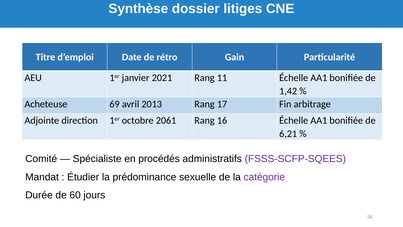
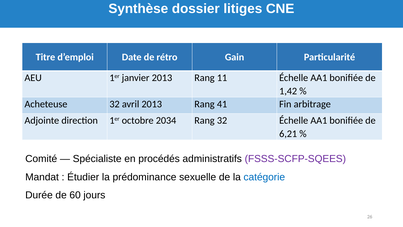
janvier 2021: 2021 -> 2013 (162, 78)
Acheteuse 69: 69 -> 32 (115, 104)
17: 17 -> 41 (222, 104)
2061: 2061 -> 2034 (166, 120)
Rang 16: 16 -> 32 (222, 120)
catégorie colour: purple -> blue (264, 177)
